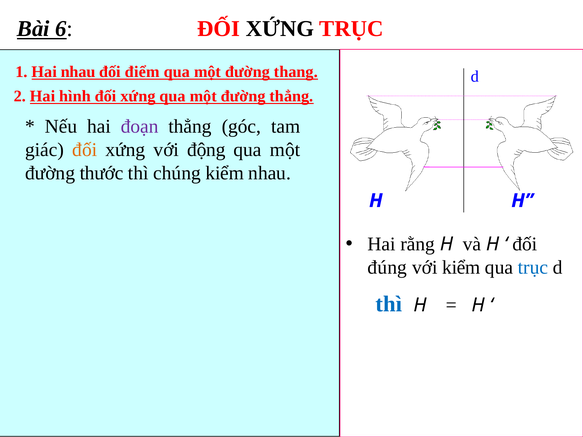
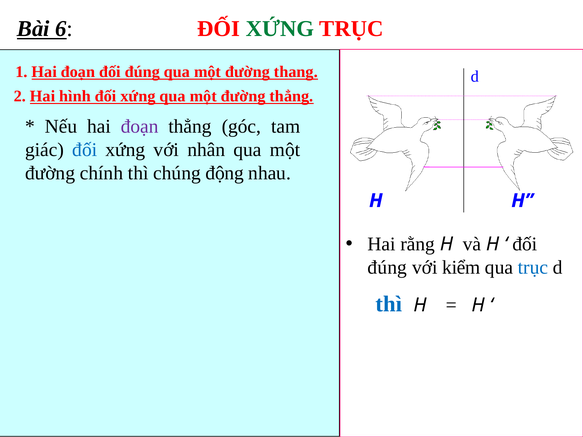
XỨNG colour: black -> green (280, 29)
1 Hai nhau: nhau -> đoạn (78, 72)
điểm: điểm -> đúng (142, 72)
đối colour: orange -> blue (85, 150)
động: động -> nhân (206, 150)
thước: thước -> chính (102, 173)
chúng kiểm: kiểm -> động (225, 173)
